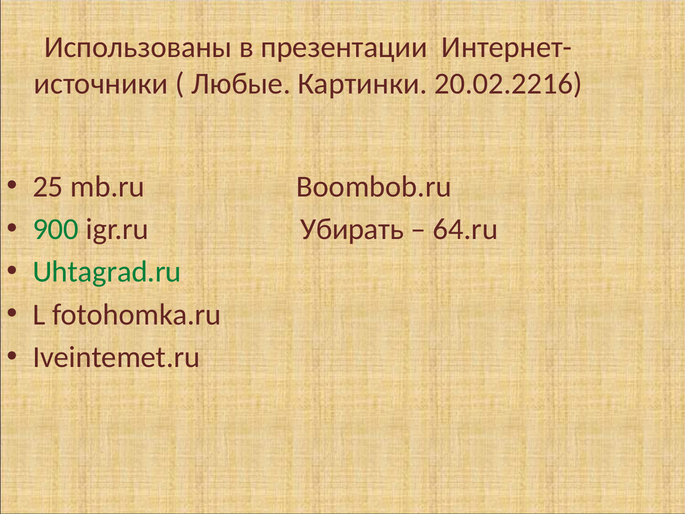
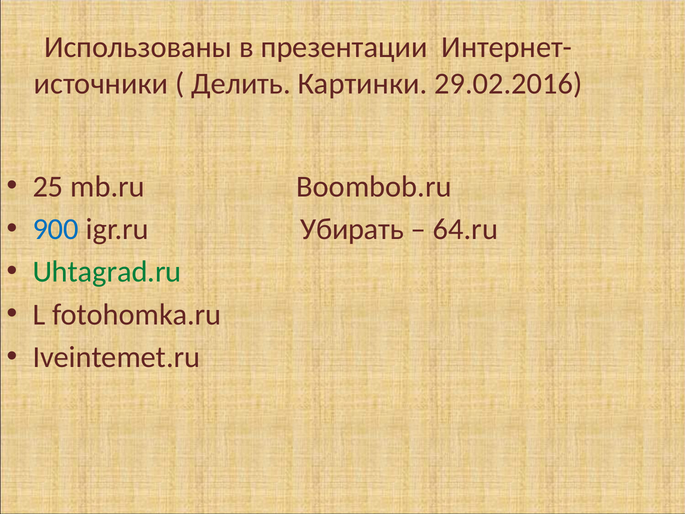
Любые: Любые -> Делить (241, 84)
20.02.2216: 20.02.2216 -> 29.02.2016 (508, 84)
900 colour: green -> blue (56, 229)
